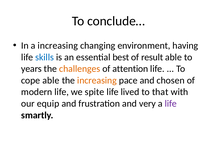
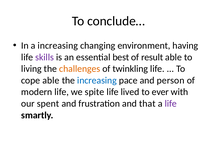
skills colour: blue -> purple (45, 57)
years: years -> living (31, 69)
attention: attention -> twinkling (130, 69)
increasing colour: orange -> blue (97, 80)
chosen: chosen -> person (171, 80)
that: that -> ever (160, 92)
equip: equip -> spent (48, 103)
very: very -> that (147, 103)
